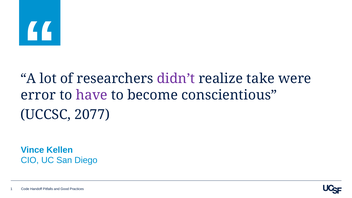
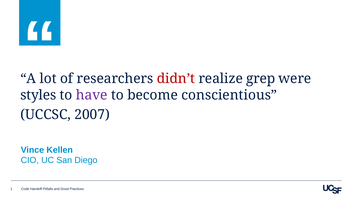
didn’t colour: purple -> red (176, 79)
take: take -> grep (261, 79)
error: error -> styles (38, 95)
2077: 2077 -> 2007 (92, 115)
